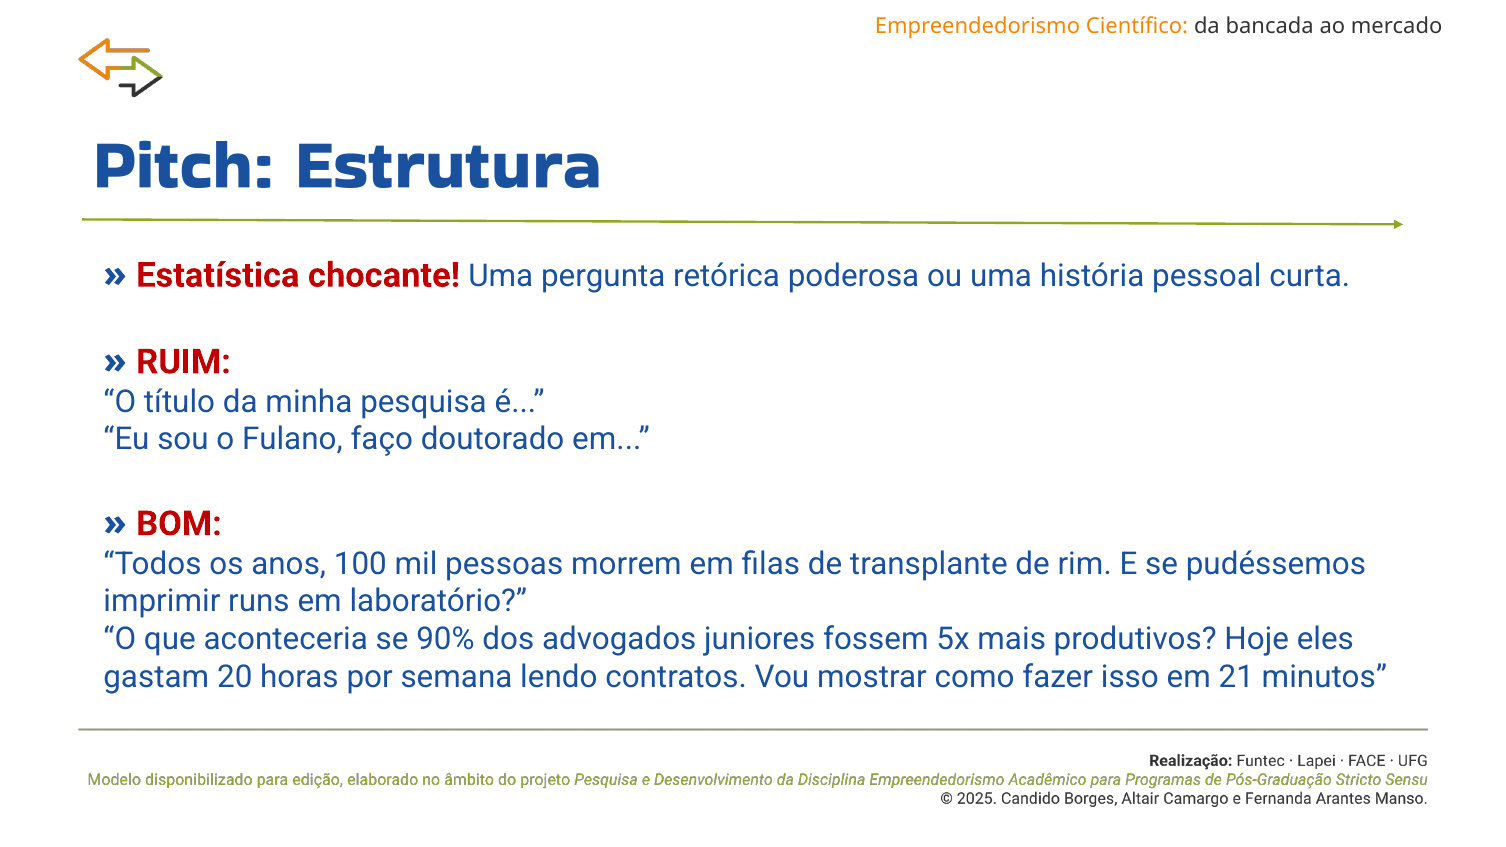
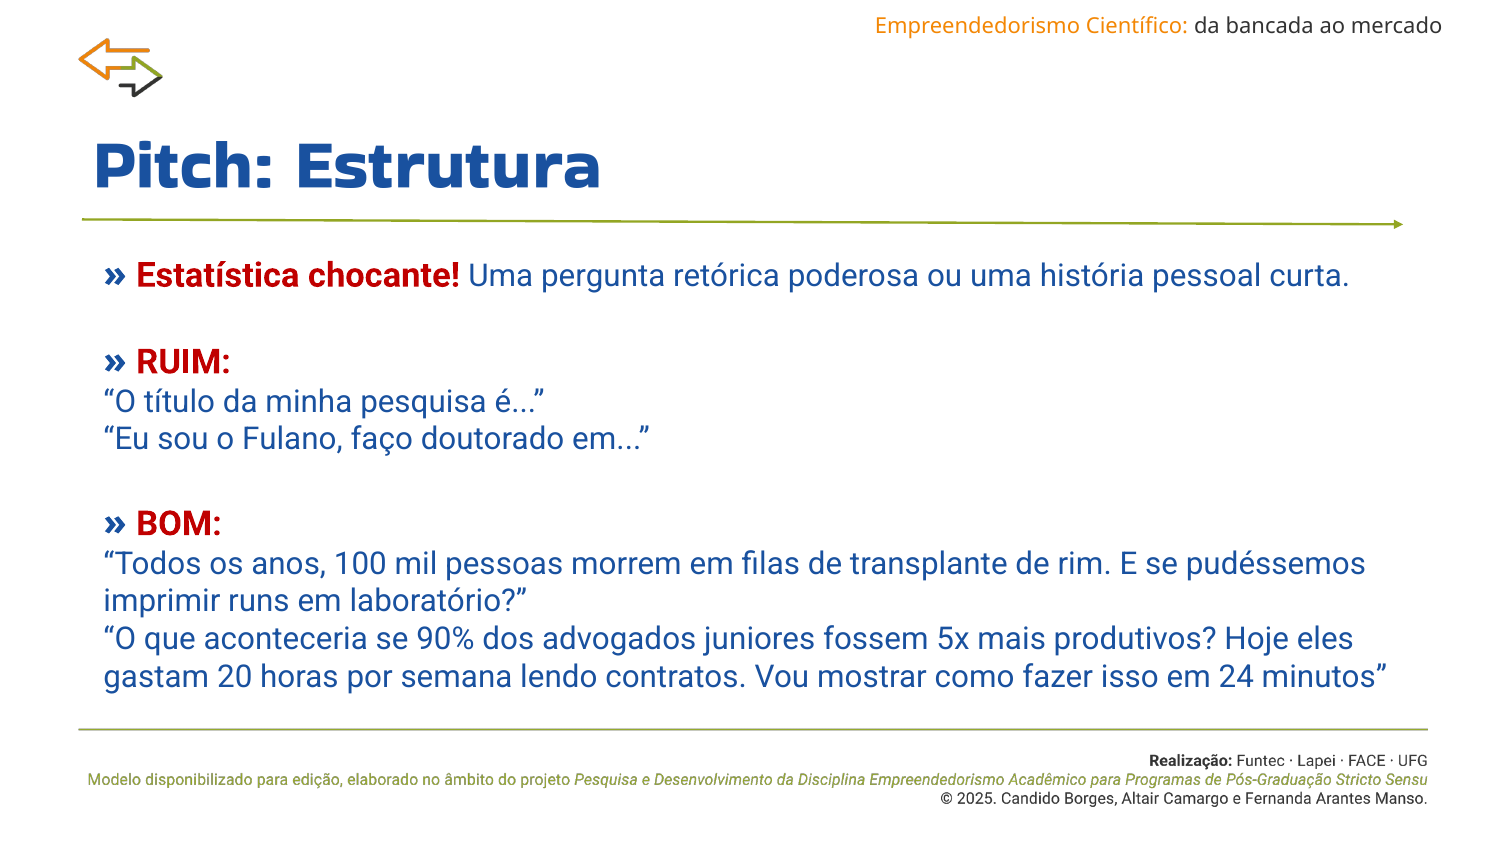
21: 21 -> 24 (1236, 677)
